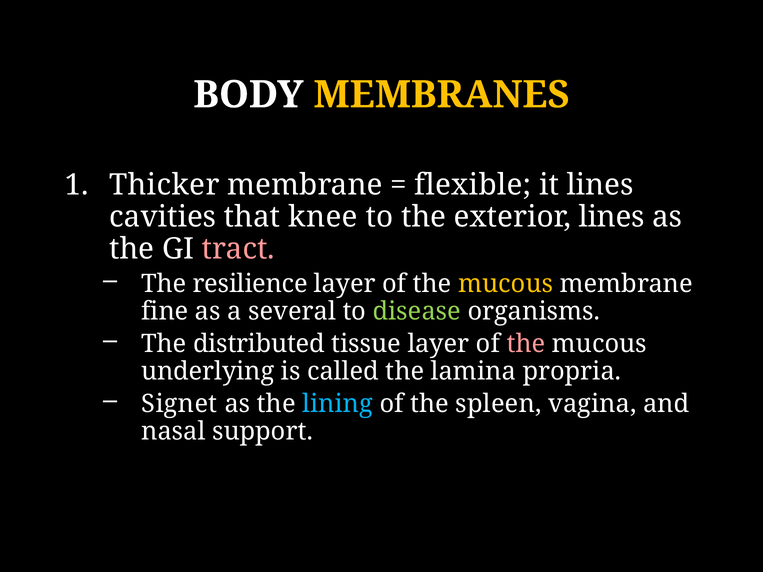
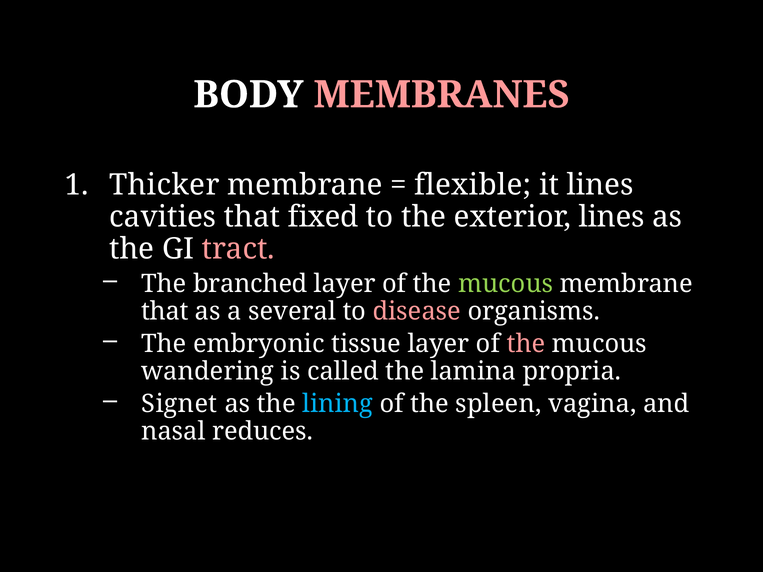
MEMBRANES colour: yellow -> pink (442, 95)
knee: knee -> fixed (323, 217)
resilience: resilience -> branched (250, 284)
mucous colour: yellow -> light green (506, 284)
fine: fine -> that (165, 311)
disease colour: light green -> pink (417, 311)
distributed: distributed -> embryonic (259, 344)
underlying: underlying -> wandering (208, 371)
support: support -> reduces (263, 431)
